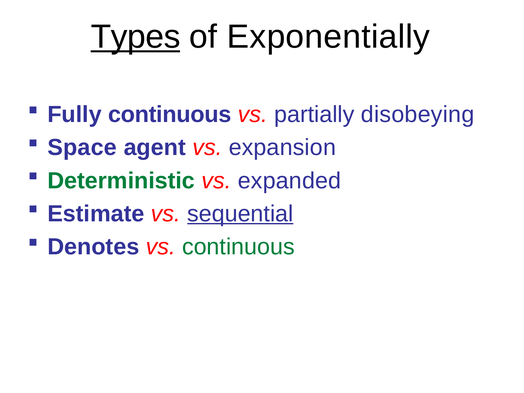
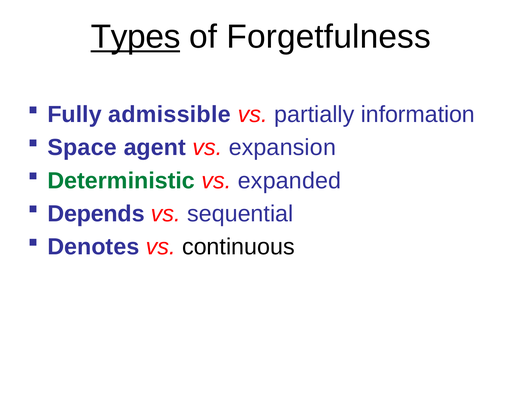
Exponentially: Exponentially -> Forgetfulness (329, 37)
Fully continuous: continuous -> admissible (169, 115)
disobeying: disobeying -> information (418, 115)
Estimate: Estimate -> Depends (96, 214)
sequential underline: present -> none (240, 214)
continuous colour: green -> black (238, 247)
